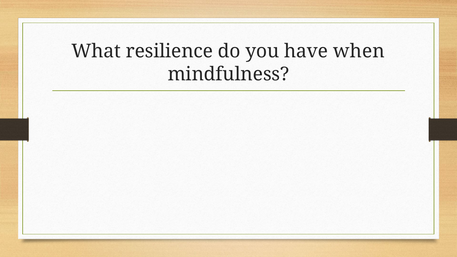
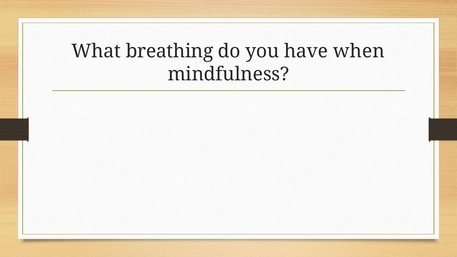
resilience: resilience -> breathing (170, 51)
